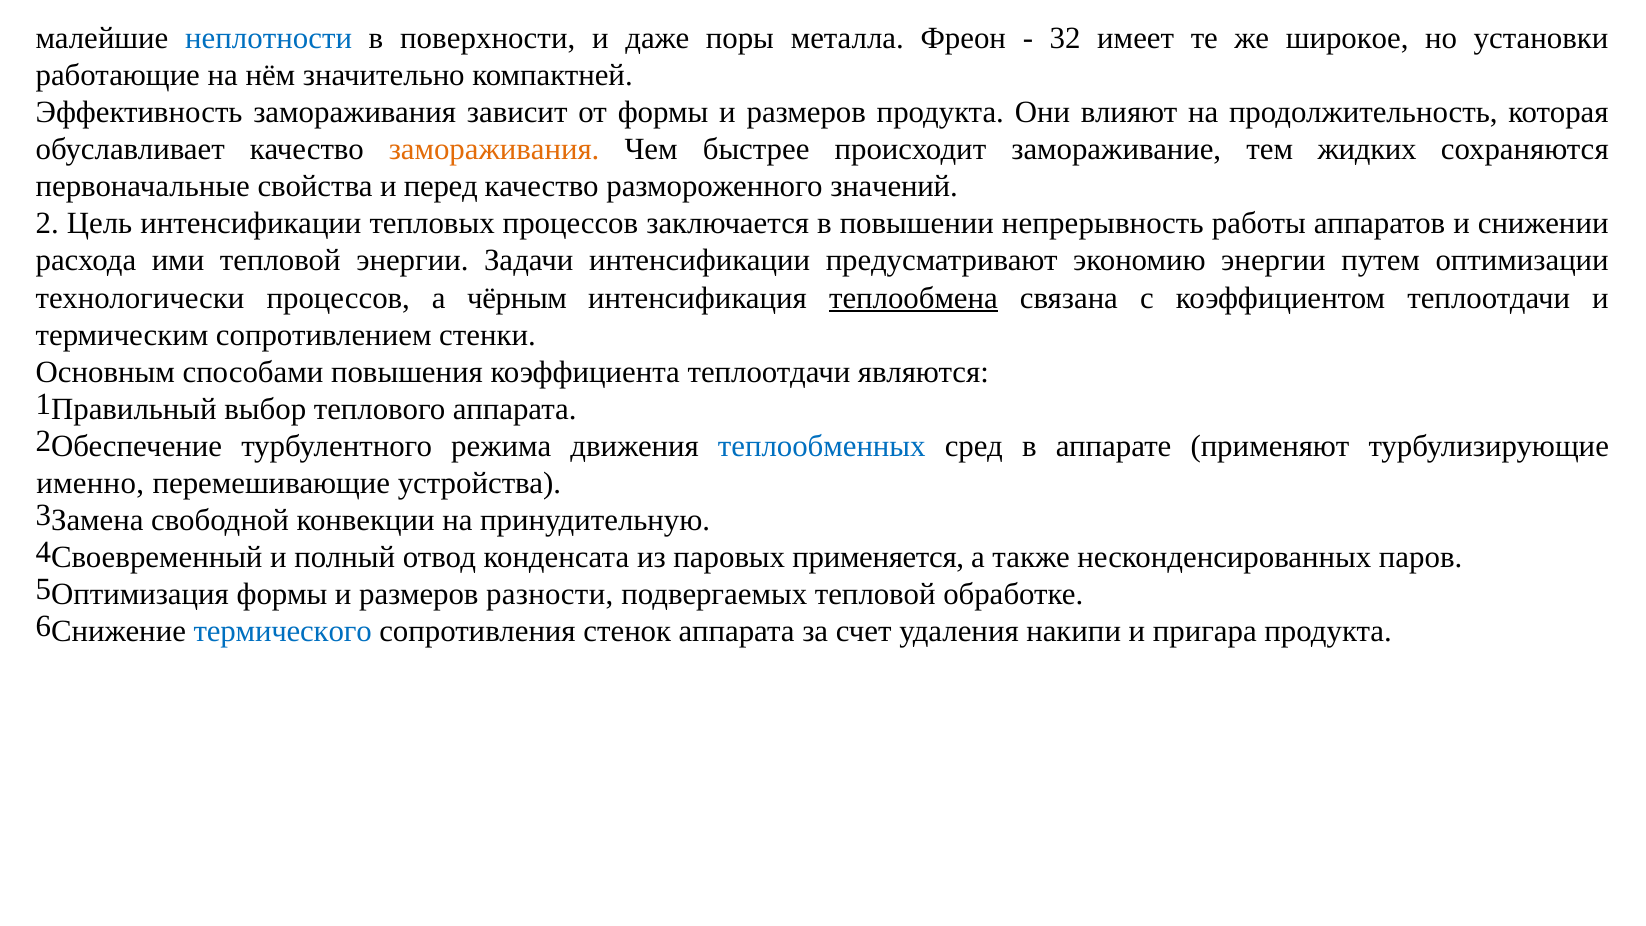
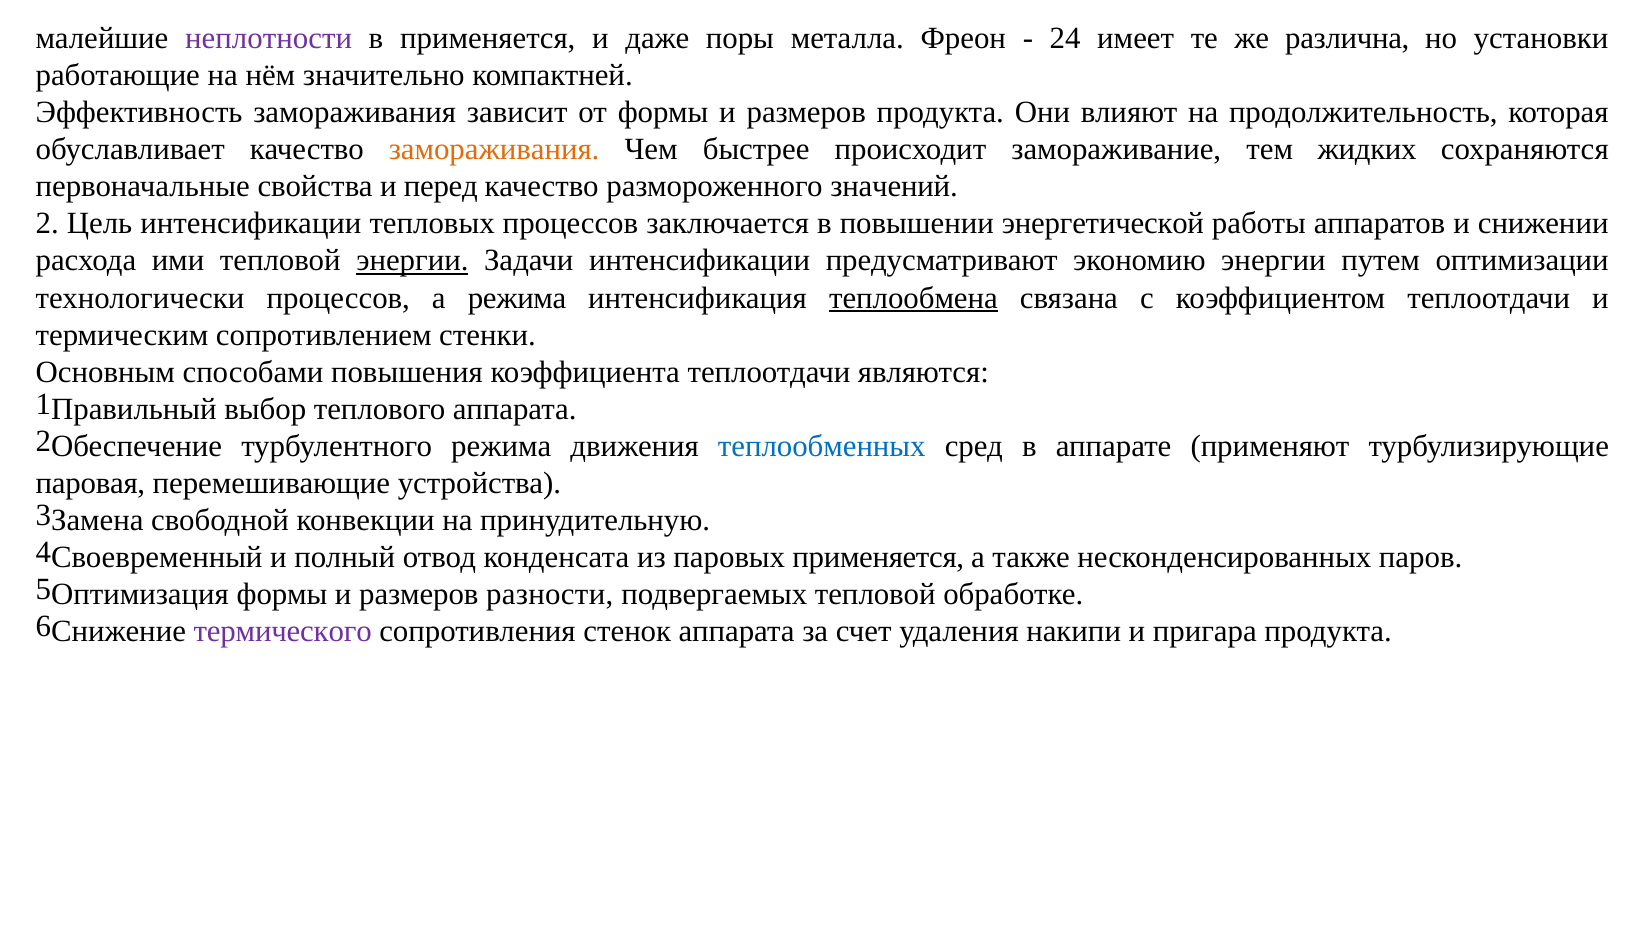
неплотности colour: blue -> purple (269, 39)
в поверхности: поверхности -> применяется (488, 39)
32: 32 -> 24 (1065, 39)
широкое: широкое -> различна (1347, 39)
непрерывность: непрерывность -> энергетической (1103, 224)
энергии underline: none -> present (412, 261)
а чёрным: чёрным -> режима (517, 298)
именно: именно -> паровая (90, 483)
термического colour: blue -> purple (283, 631)
